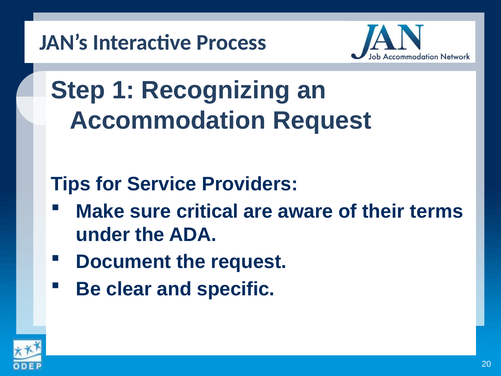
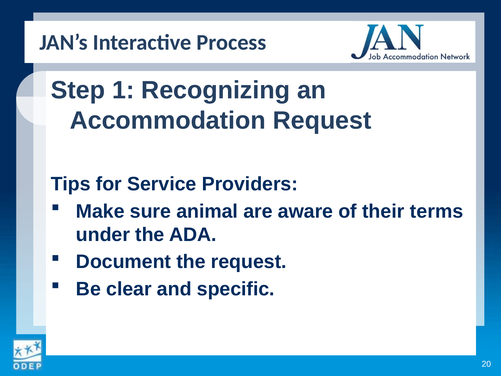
critical: critical -> animal (207, 211)
